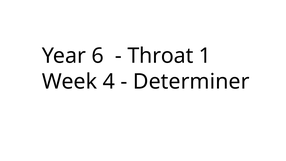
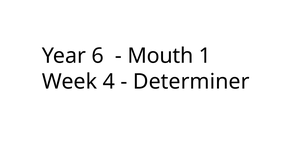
Throat: Throat -> Mouth (160, 56)
